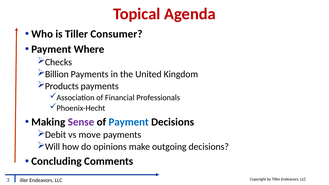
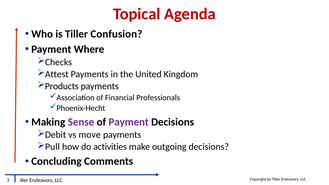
Consumer: Consumer -> Confusion (116, 34)
Billion: Billion -> Attest (57, 74)
Payment colour: blue -> purple (129, 122)
Will: Will -> Pull (52, 147)
opinions: opinions -> activities (110, 147)
